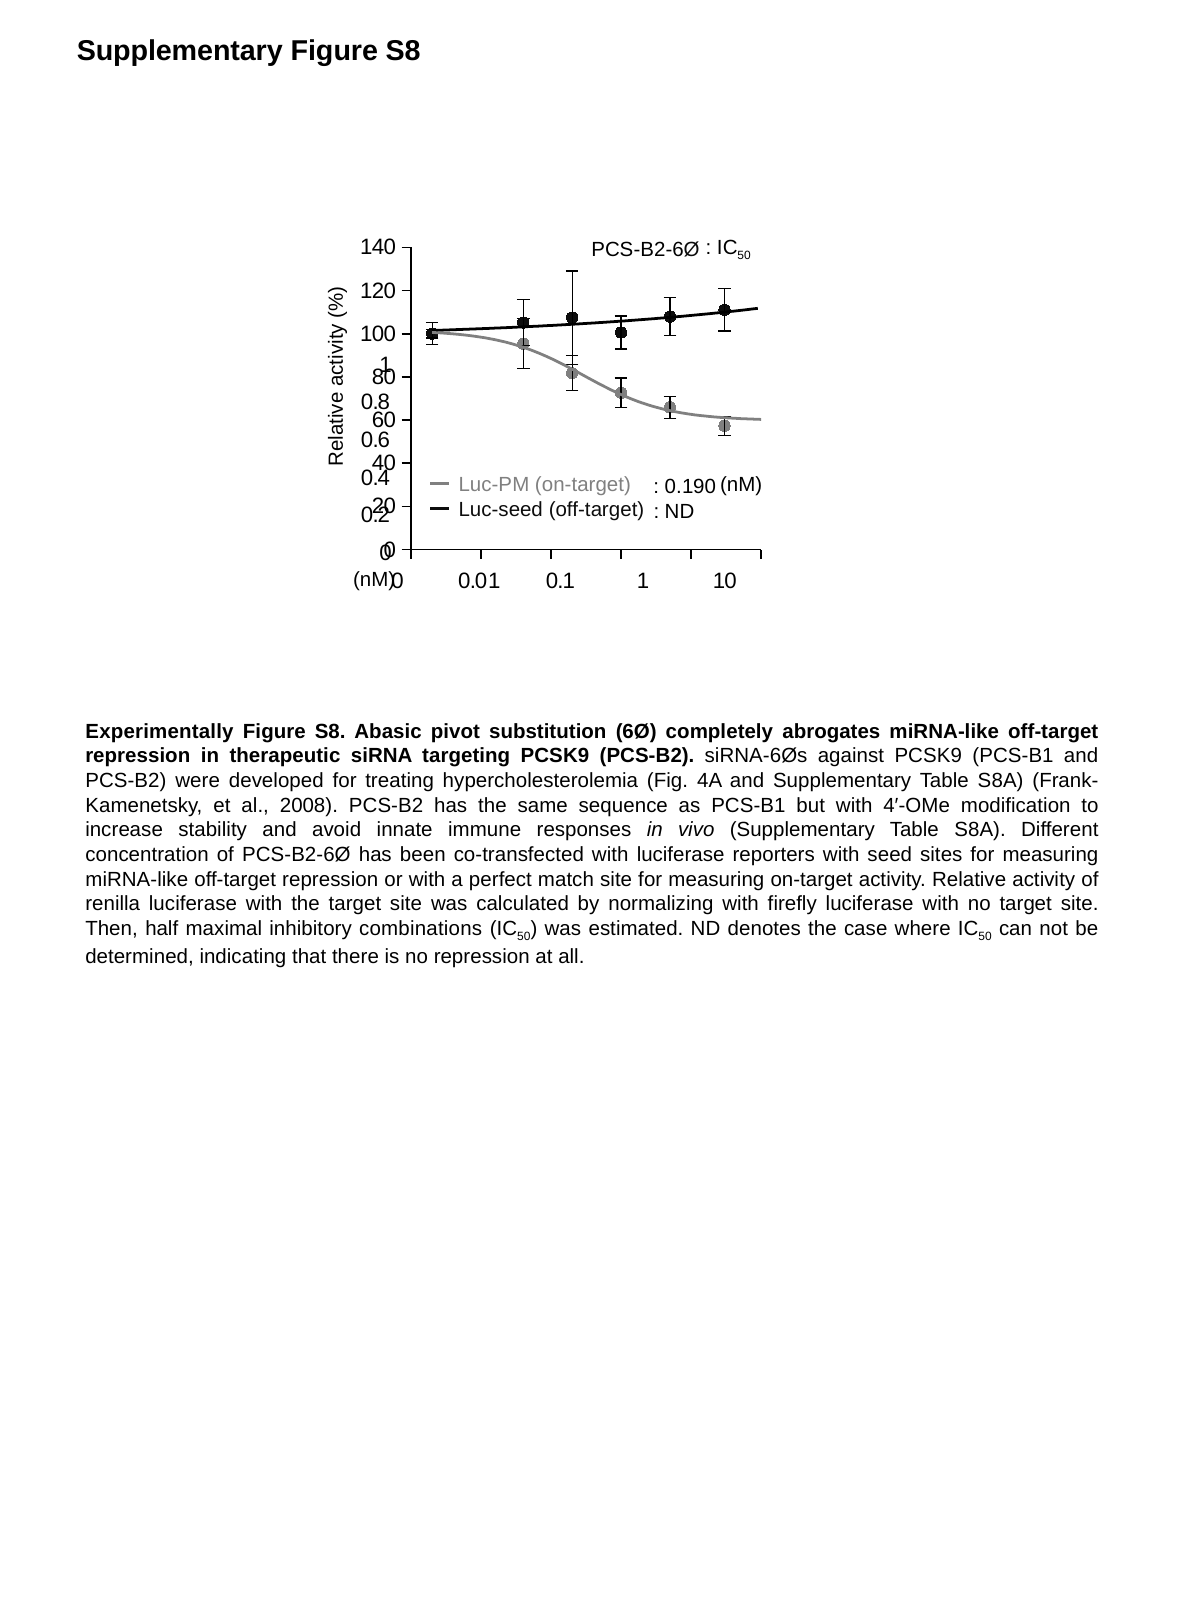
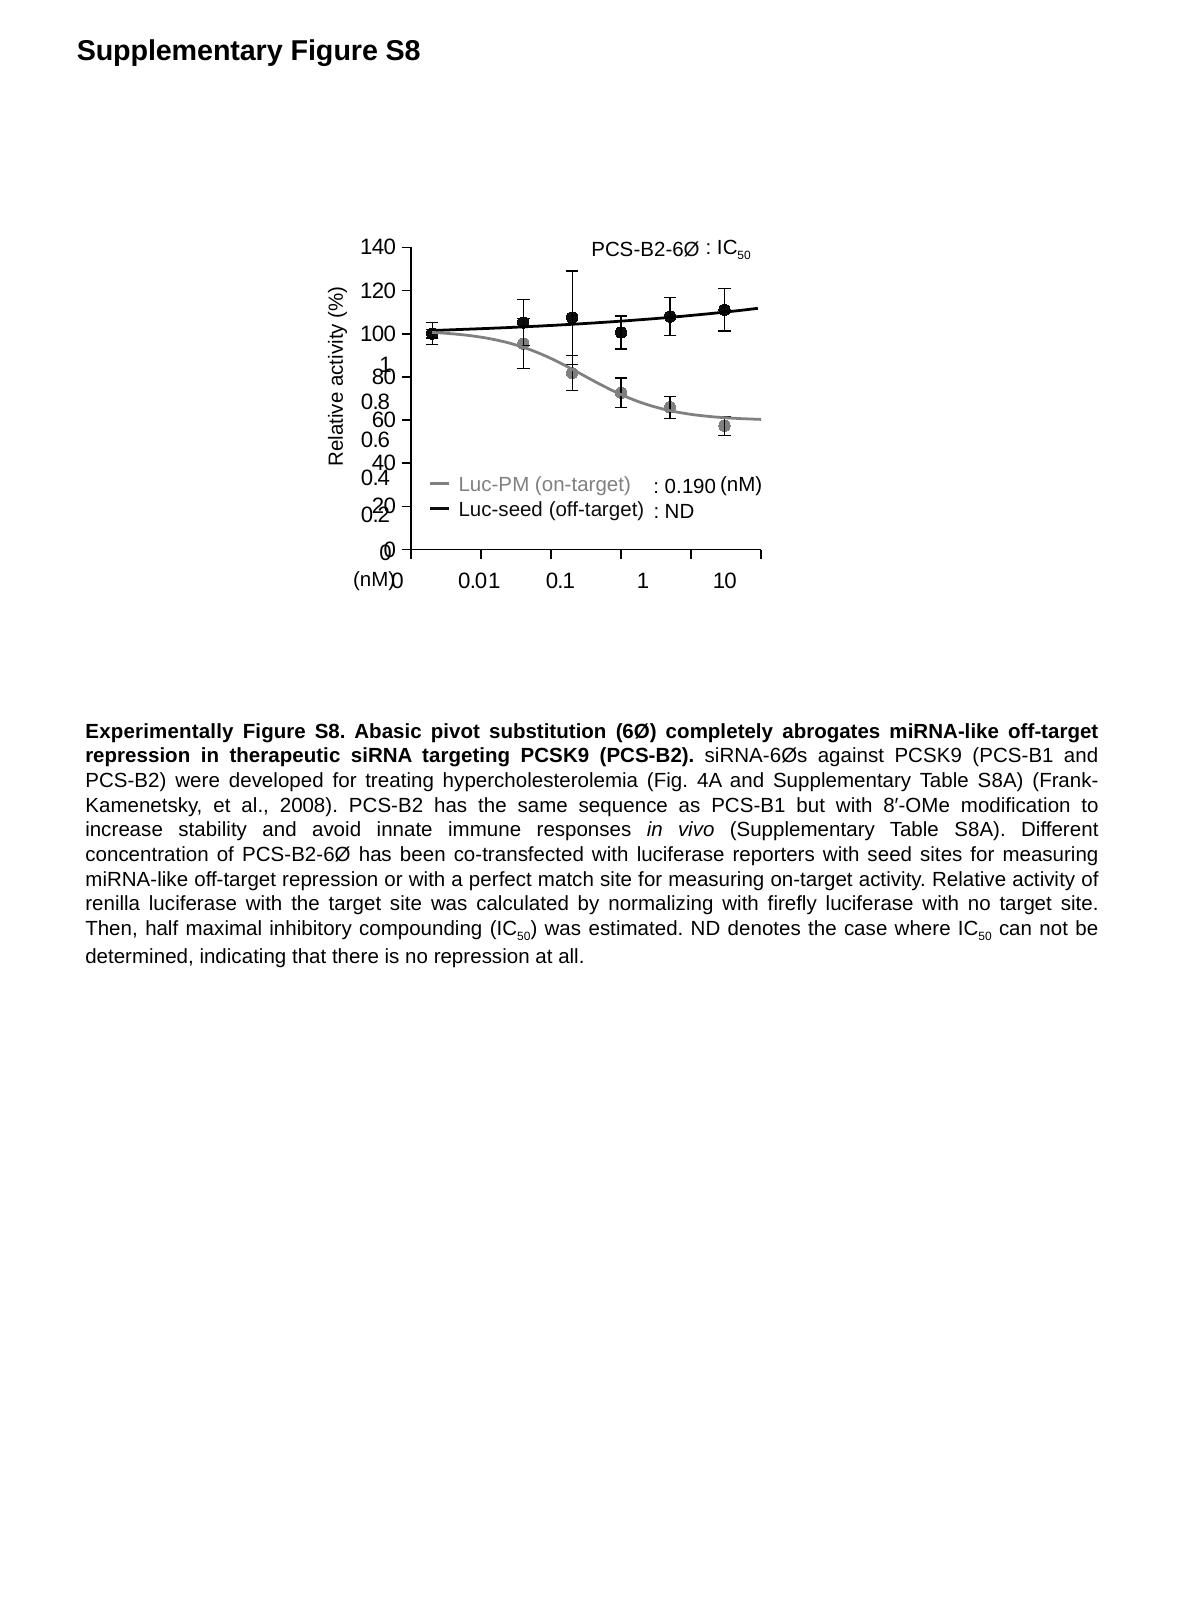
4′-OMe: 4′-OMe -> 8′-OMe (917, 806)
combinations: combinations -> compounding (421, 929)
